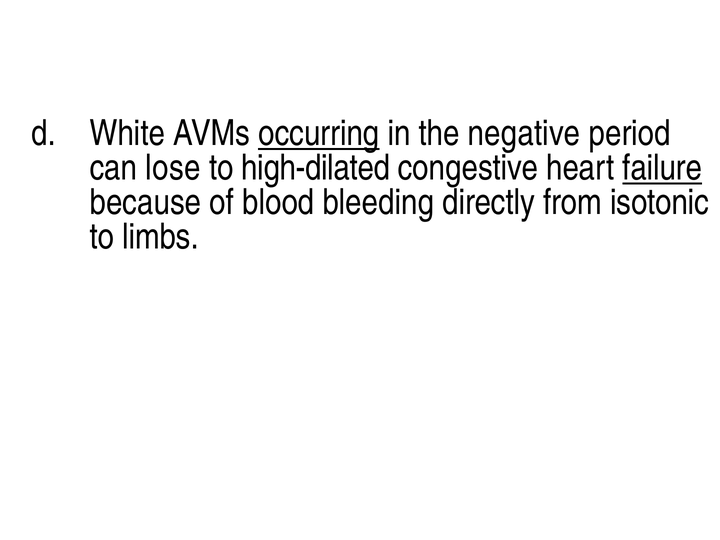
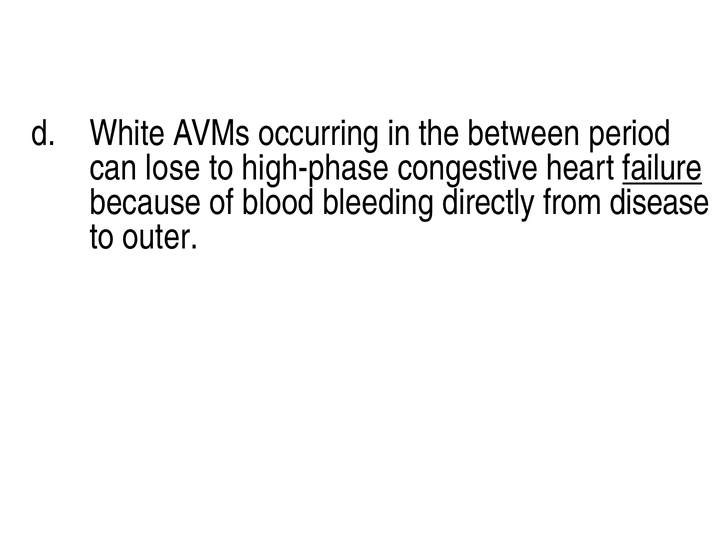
occurring underline: present -> none (319, 133)
negative: negative -> between (524, 133)
high-dilated: high-dilated -> high-phase (315, 168)
isotonic: isotonic -> disease (660, 202)
limbs: limbs -> outer (160, 237)
